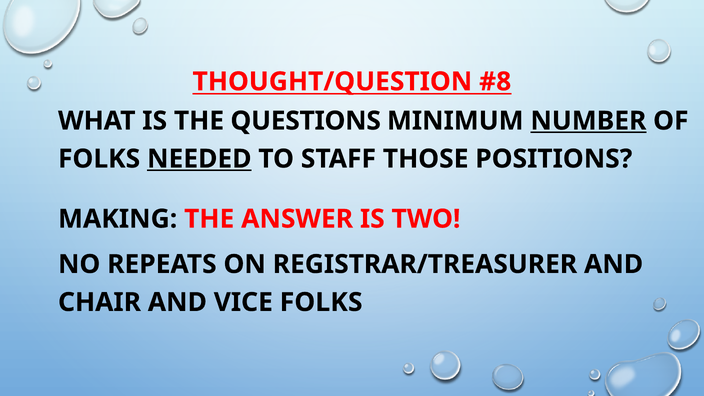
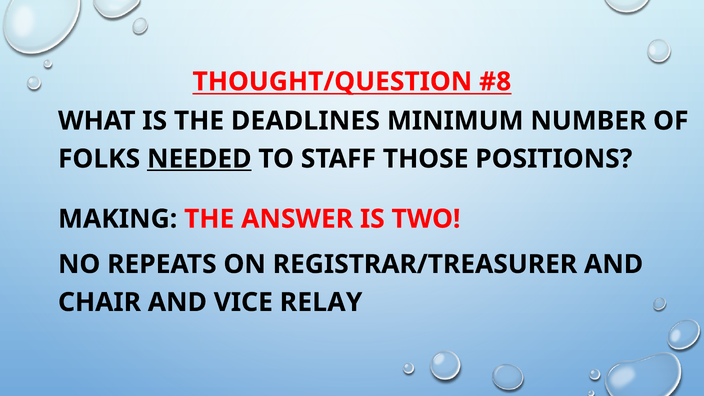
QUESTIONS: QUESTIONS -> DEADLINES (305, 121)
NUMBER underline: present -> none (588, 121)
VICE FOLKS: FOLKS -> RELAY (321, 302)
